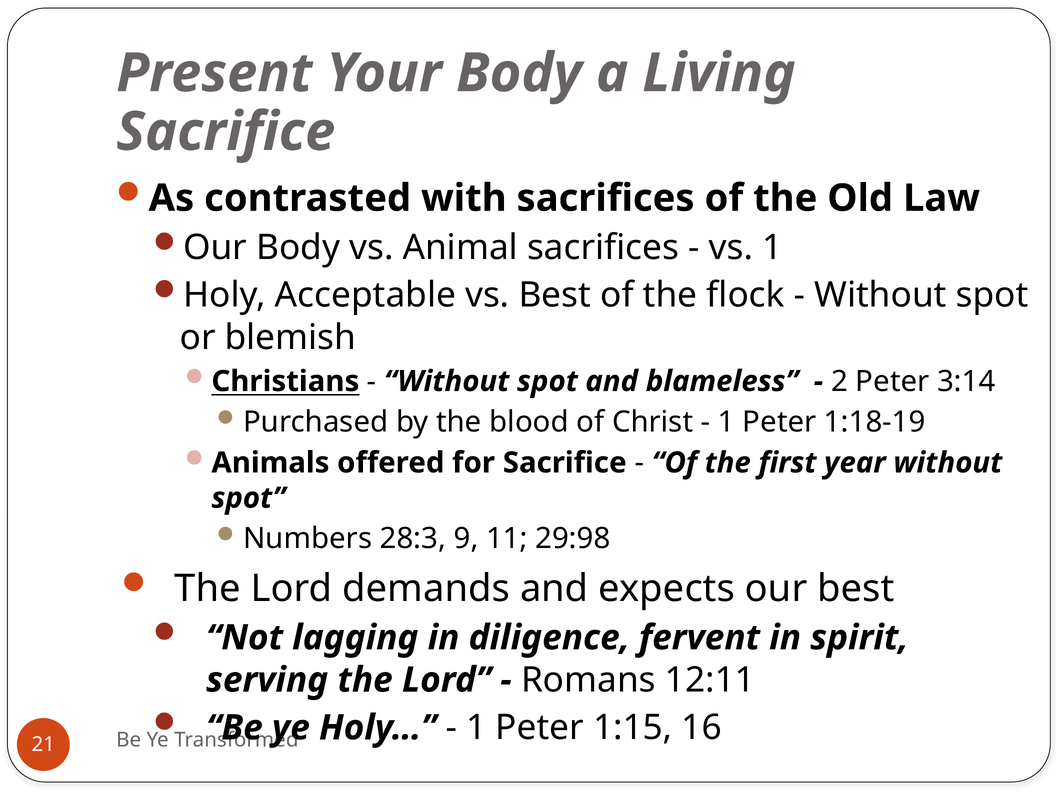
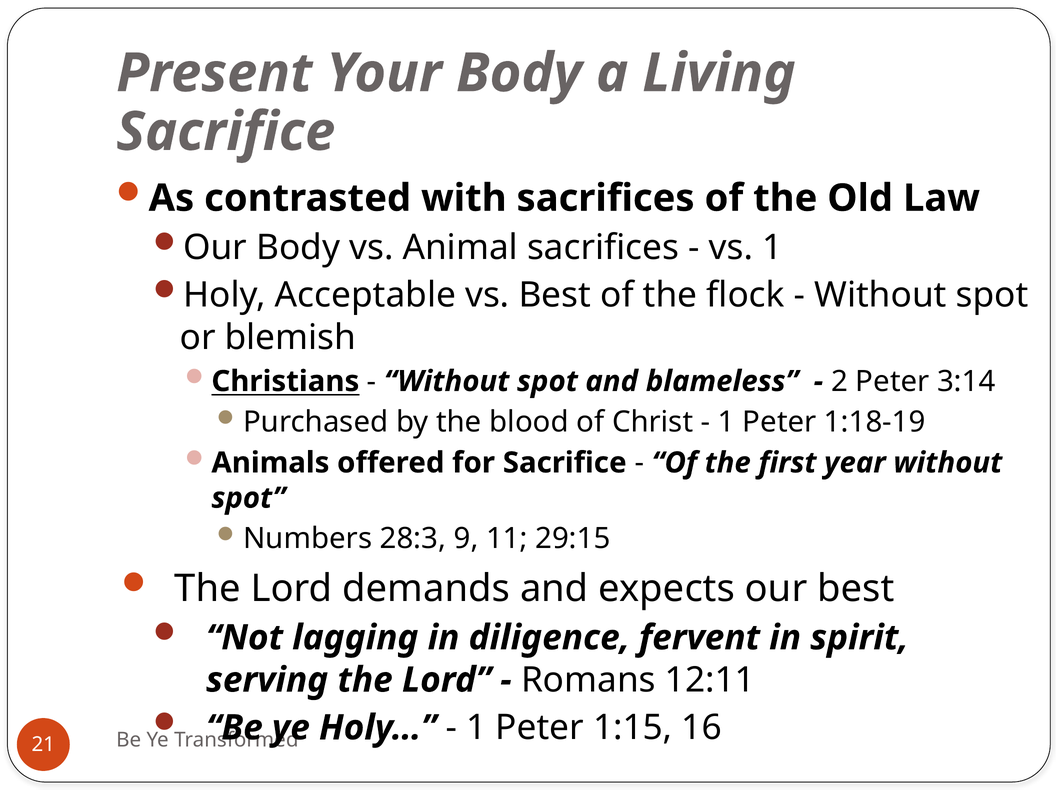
29:98: 29:98 -> 29:15 (573, 539)
